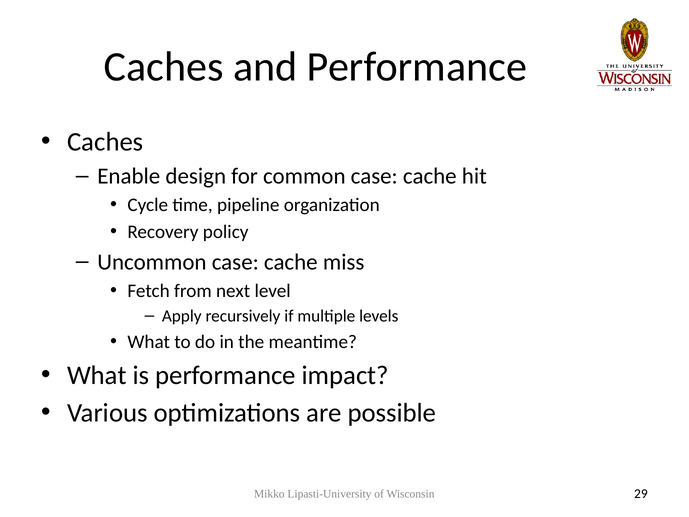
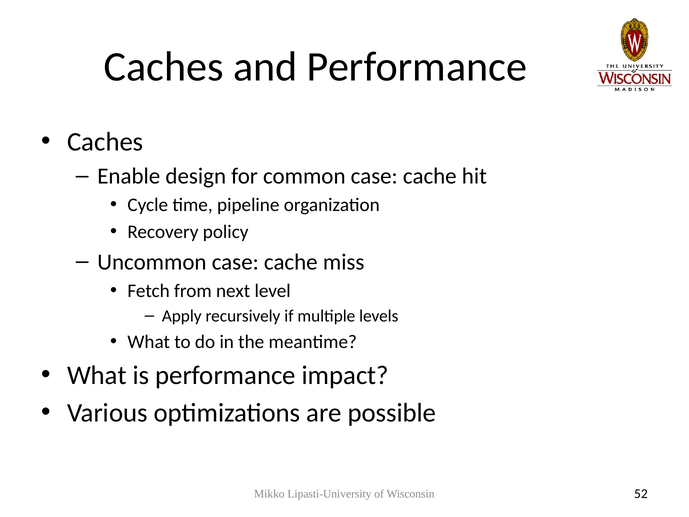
29: 29 -> 52 (641, 494)
